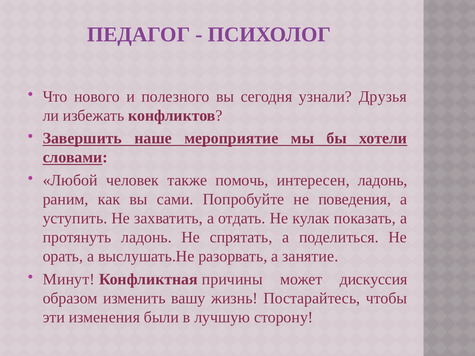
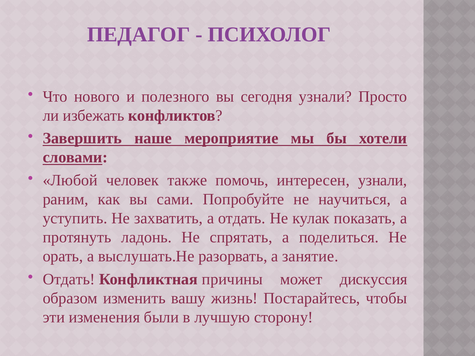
Друзья: Друзья -> Просто (383, 97)
интересен ладонь: ладонь -> узнали (383, 180)
поведения: поведения -> научиться (355, 199)
Минут: Минут -> Отдать (69, 279)
